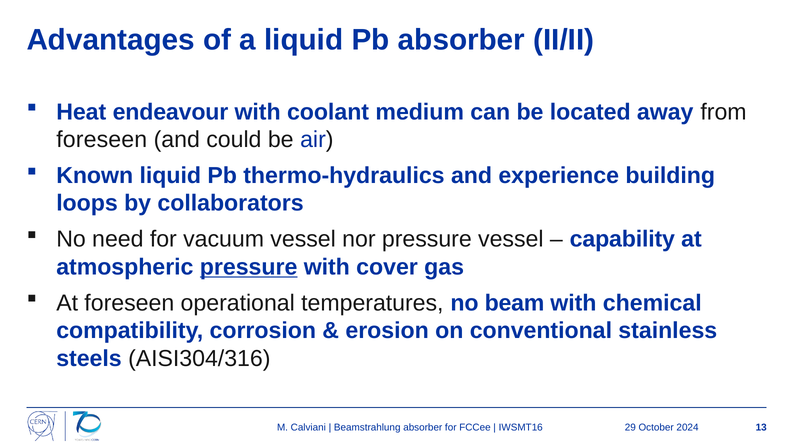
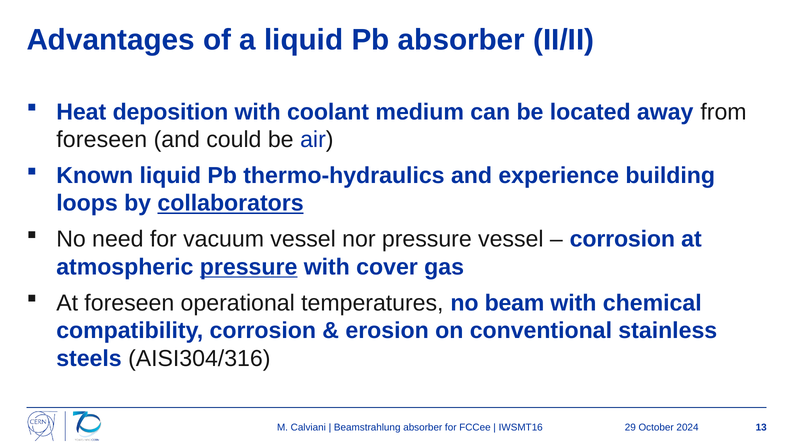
endeavour: endeavour -> deposition (170, 112)
collaborators underline: none -> present (231, 203)
capability: capability -> corrosion (622, 239)
